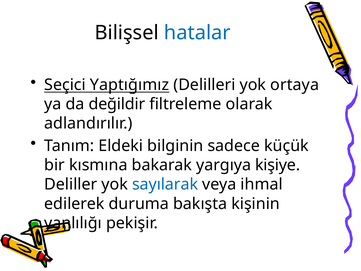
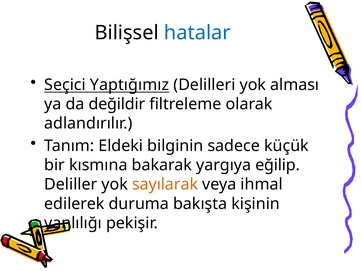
ortaya: ortaya -> alması (295, 85)
kişiye: kişiye -> eğilip (278, 165)
sayılarak colour: blue -> orange (165, 184)
